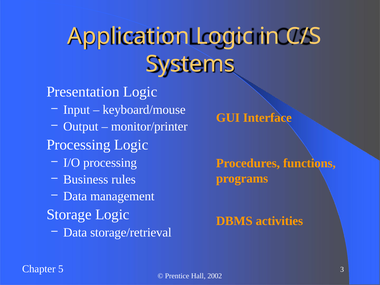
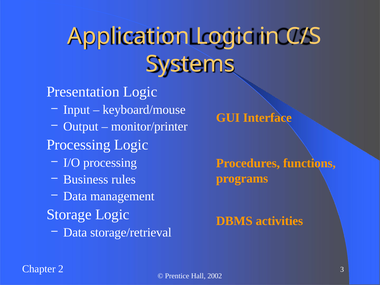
5: 5 -> 2 (61, 269)
